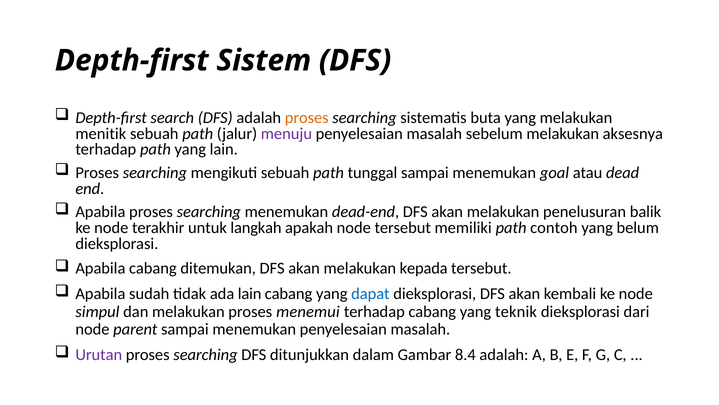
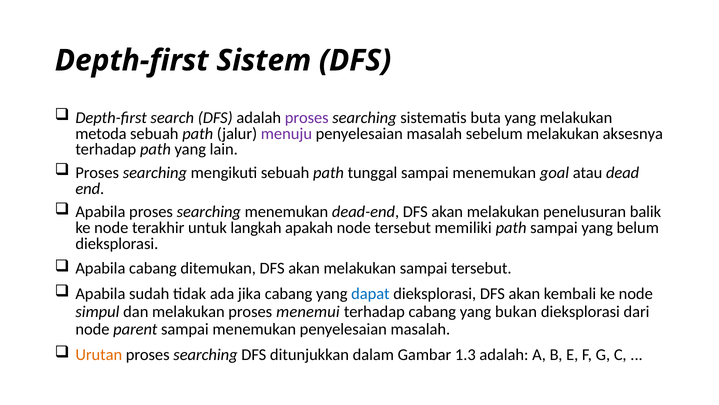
proses colour: orange -> purple (307, 118)
menitik: menitik -> metoda (101, 133)
path contoh: contoh -> sampai (554, 227)
melakukan kepada: kepada -> sampai (424, 268)
ada lain: lain -> jika (250, 293)
teknik: teknik -> bukan (516, 311)
Urutan colour: purple -> orange (99, 354)
8.4: 8.4 -> 1.3 (465, 354)
